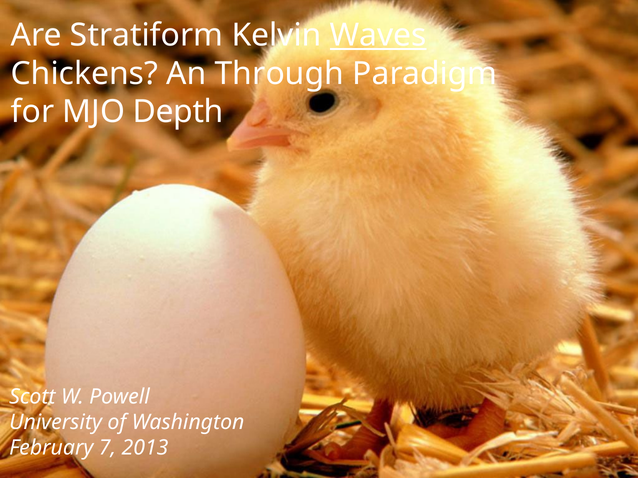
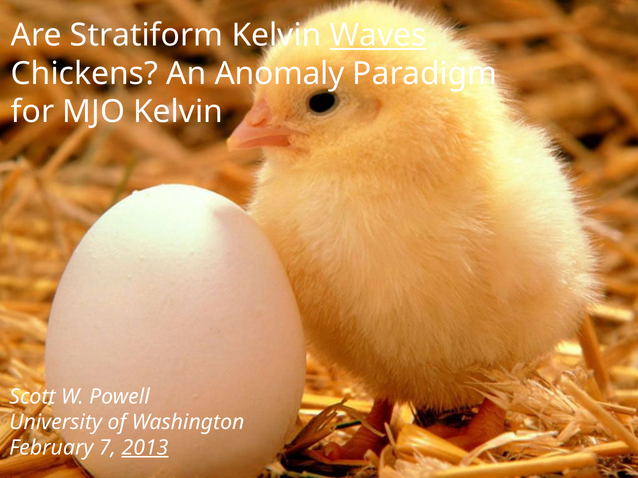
Through: Through -> Anomaly (280, 74)
MJO Depth: Depth -> Kelvin (178, 112)
2013 underline: none -> present (145, 448)
